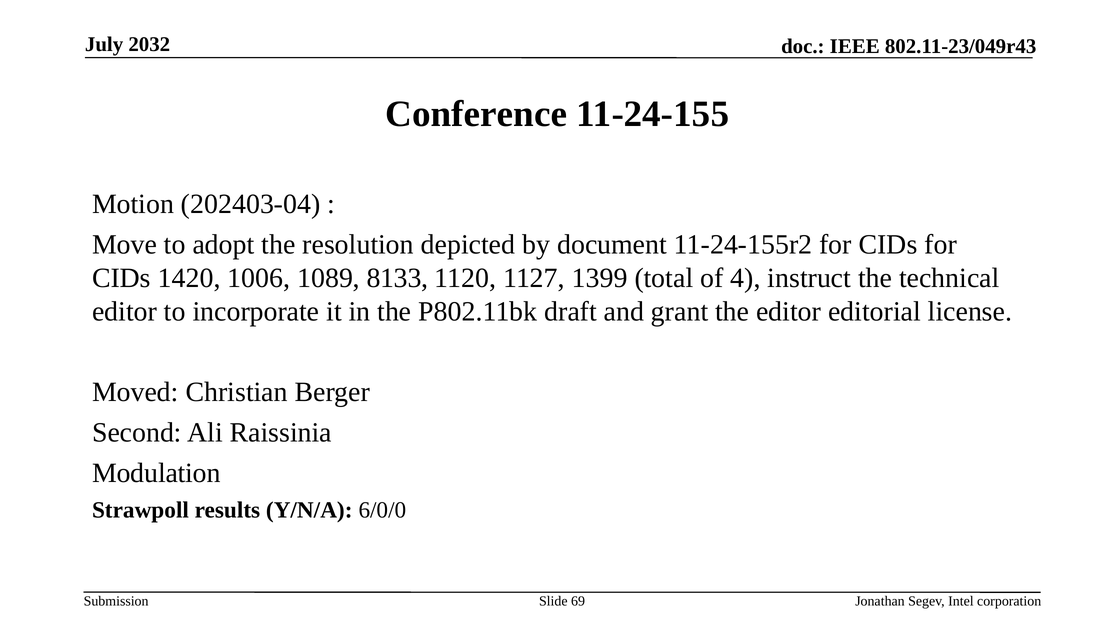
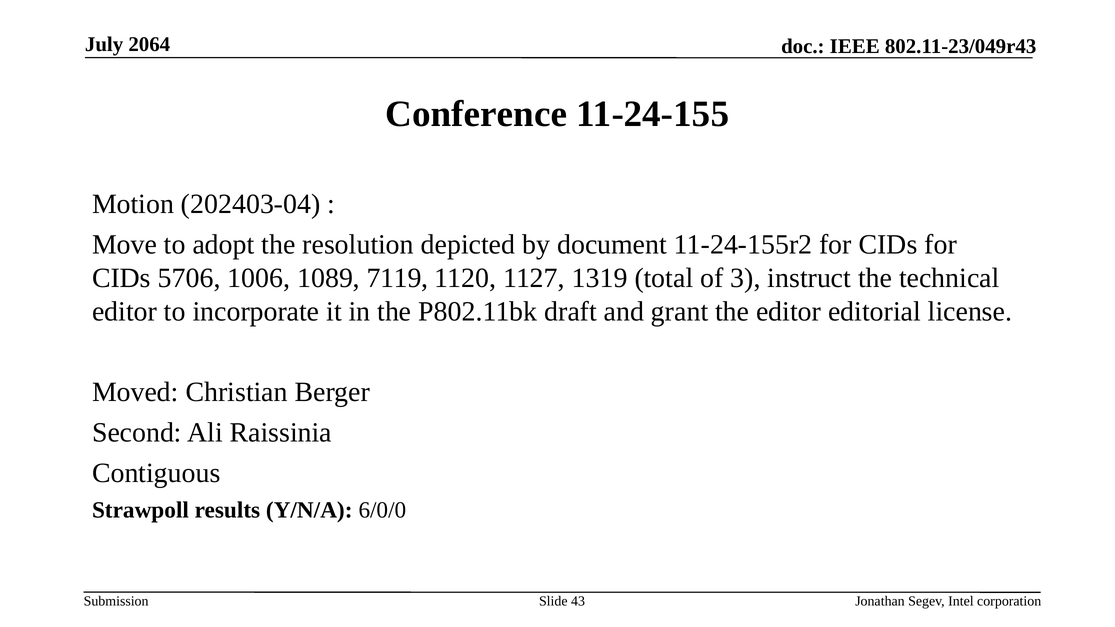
2032: 2032 -> 2064 (149, 44)
1420: 1420 -> 5706 (189, 278)
8133: 8133 -> 7119 (397, 278)
1399: 1399 -> 1319 (600, 278)
4: 4 -> 3 (745, 278)
Modulation: Modulation -> Contiguous (156, 473)
69: 69 -> 43 (578, 602)
